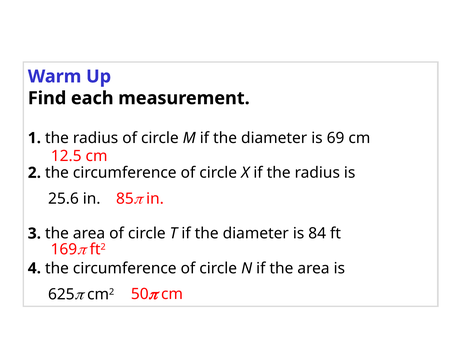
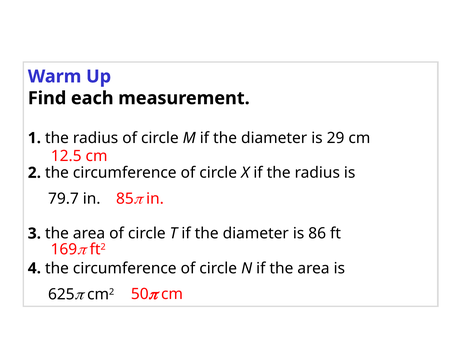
69: 69 -> 29 (336, 138)
25.6: 25.6 -> 79.7 (63, 199)
84: 84 -> 86 (317, 233)
